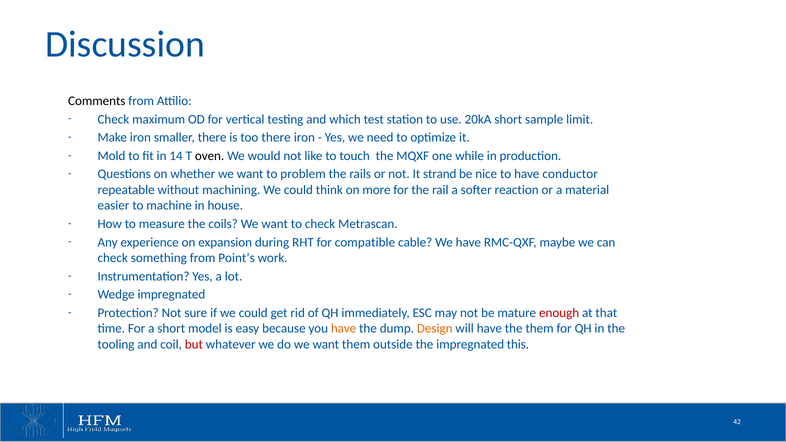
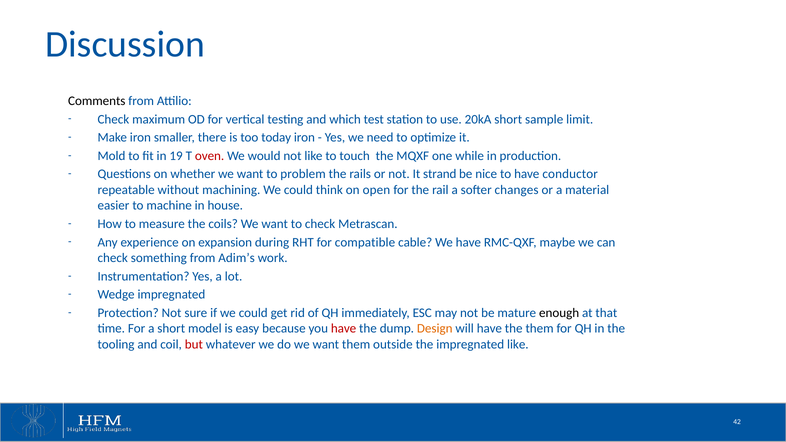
too there: there -> today (276, 138)
14: 14 -> 19 (176, 156)
oven colour: black -> red (210, 156)
more: more -> open (376, 190)
reaction: reaction -> changes (517, 190)
Point’s: Point’s -> Adim’s (237, 258)
enough colour: red -> black (559, 313)
have colour: orange -> red (344, 329)
impregnated this: this -> like (518, 344)
